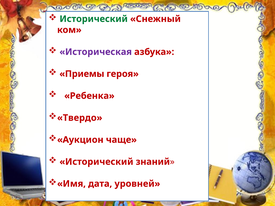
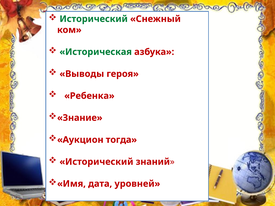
Историческая colour: purple -> green (96, 52)
Приемы: Приемы -> Выводы (82, 74)
Твердо: Твердо -> Знание (80, 118)
чаще: чаще -> тогда (121, 140)
